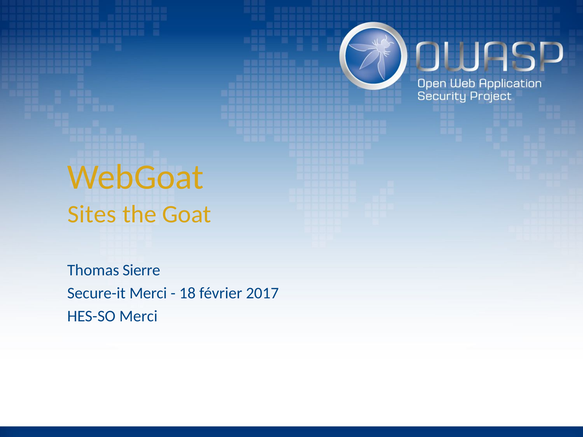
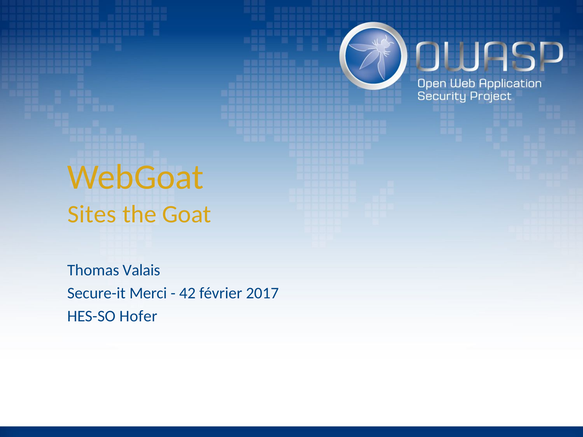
Sierre: Sierre -> Valais (141, 270)
18: 18 -> 42 (187, 293)
HES-SO Merci: Merci -> Hofer (138, 316)
